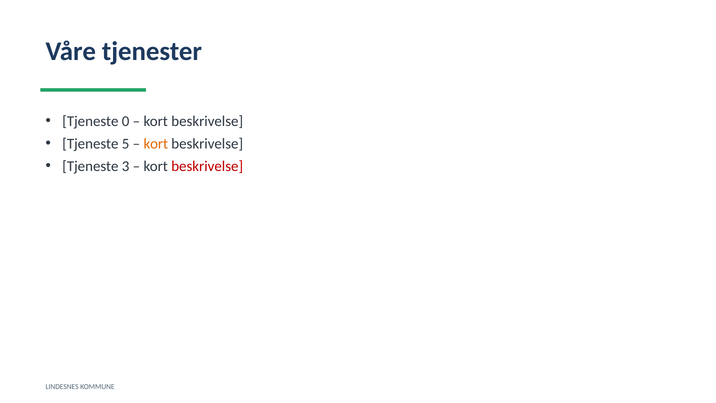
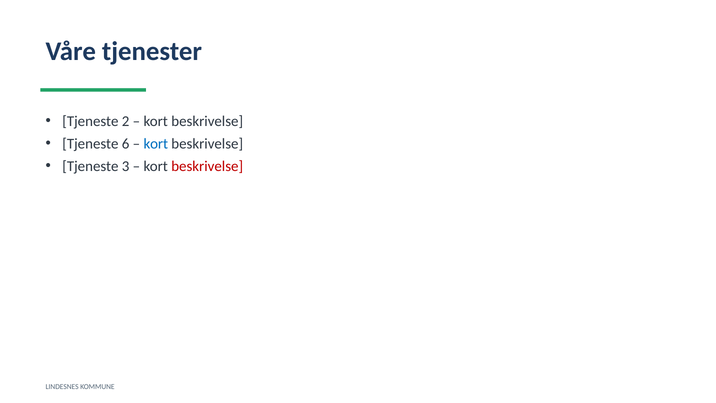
0: 0 -> 2 (126, 121)
5: 5 -> 6 (126, 144)
kort colour: orange -> blue (156, 144)
